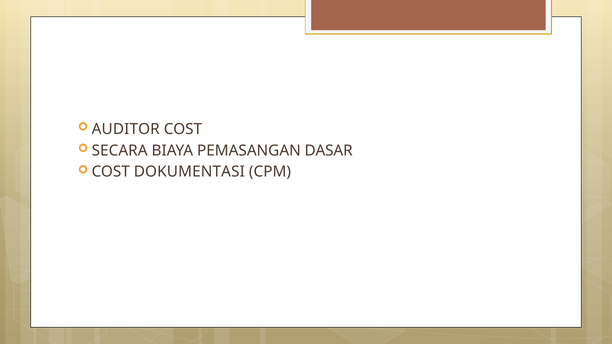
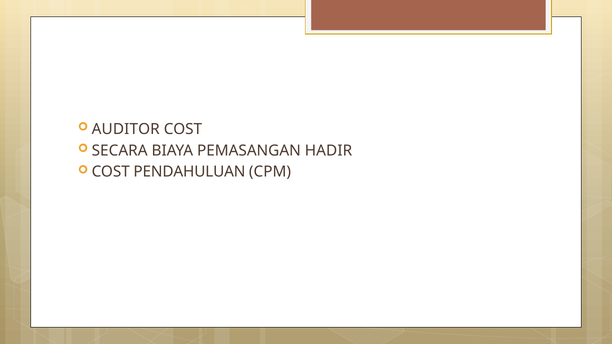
DASAR: DASAR -> HADIR (328, 151)
DOKUMENTASI: DOKUMENTASI -> PENDAHULUAN (189, 172)
